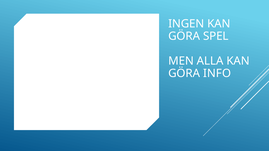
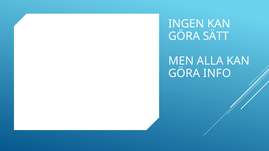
SPEL: SPEL -> SÄTT (216, 36)
